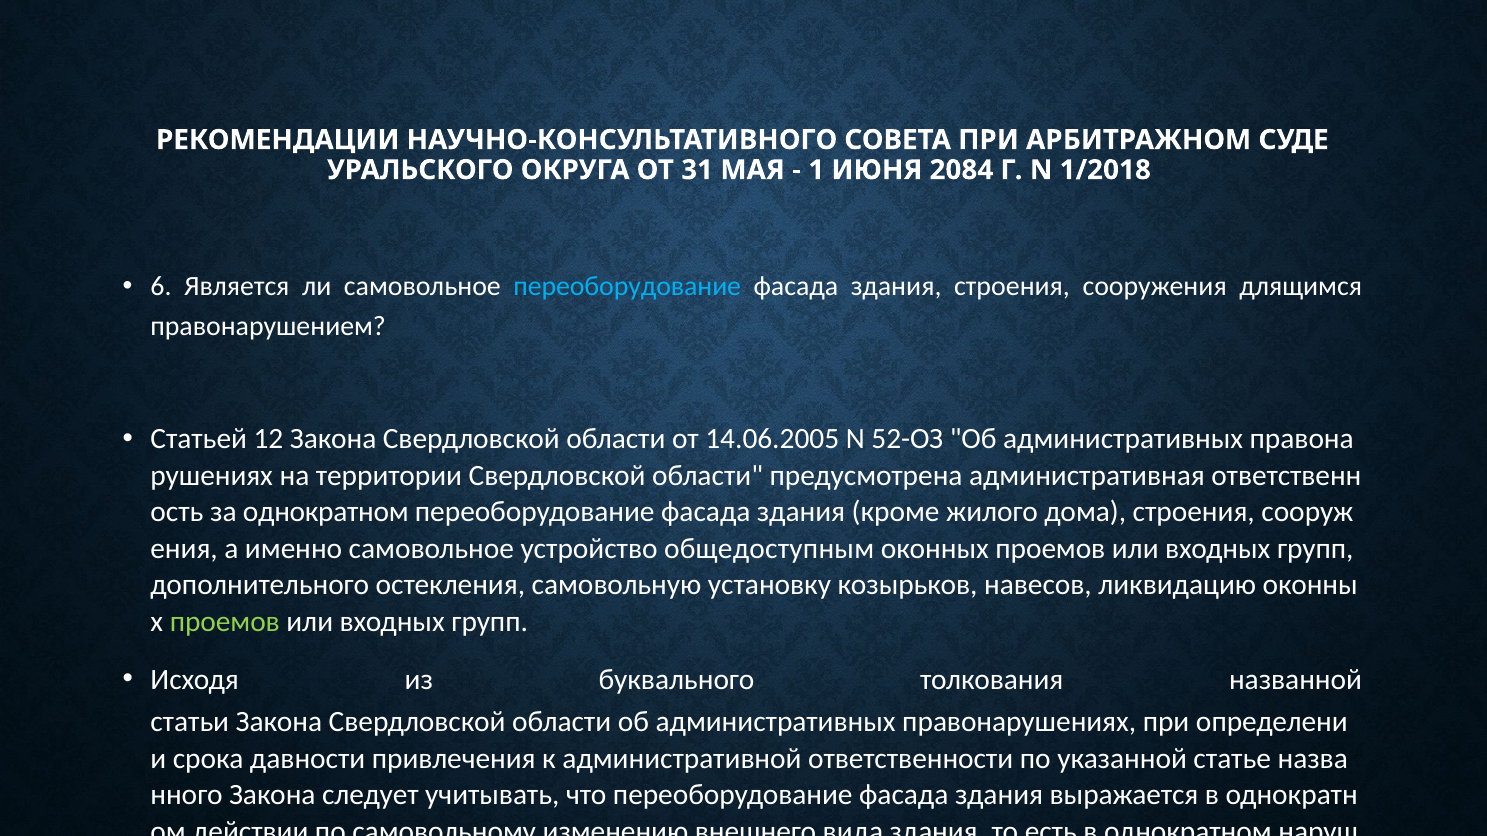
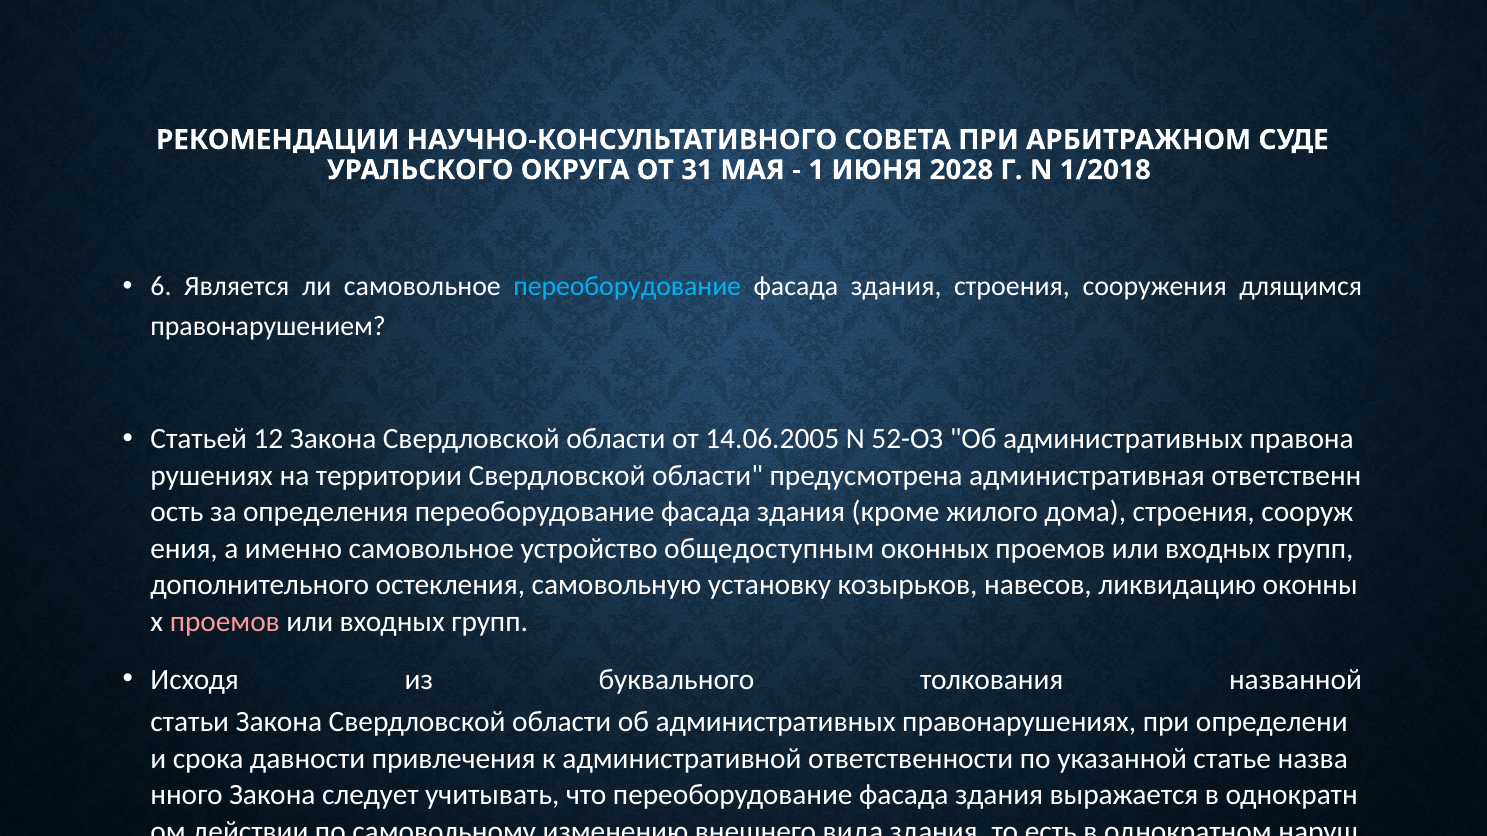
2084: 2084 -> 2028 (961, 170)
за однократном: однократном -> определения (326, 512)
проемов colour: light green -> pink (225, 622)
